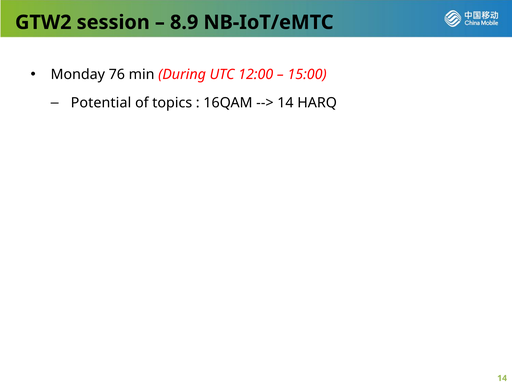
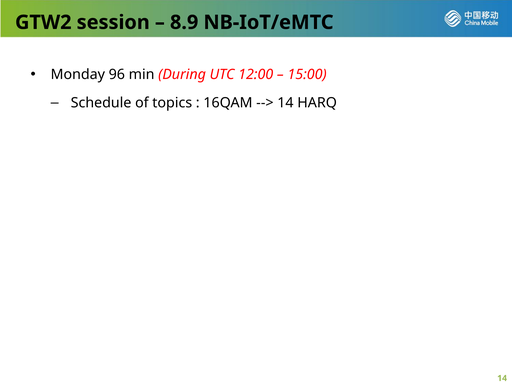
76: 76 -> 96 (117, 75)
Potential: Potential -> Schedule (101, 103)
